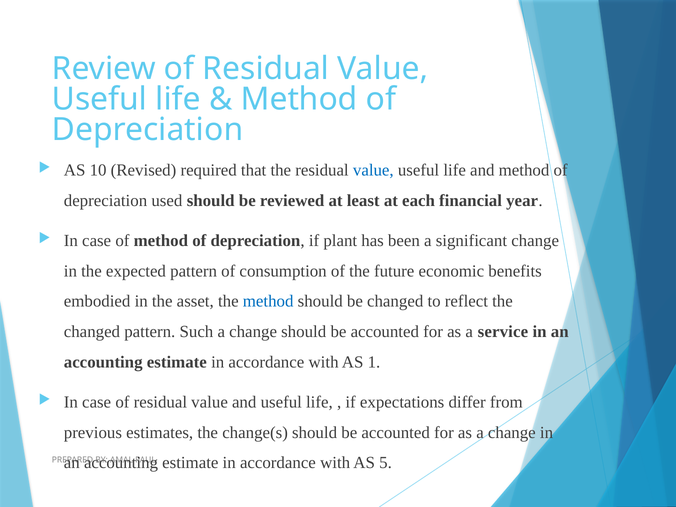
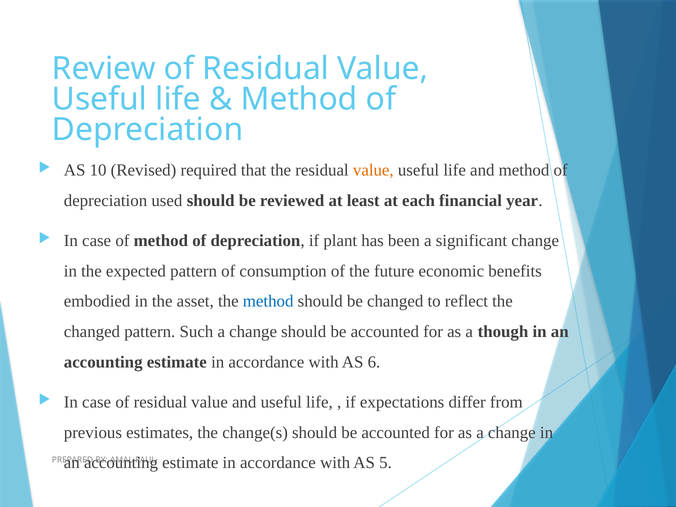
value colour: blue -> orange (373, 170)
service: service -> though (503, 332)
1: 1 -> 6 (374, 362)
